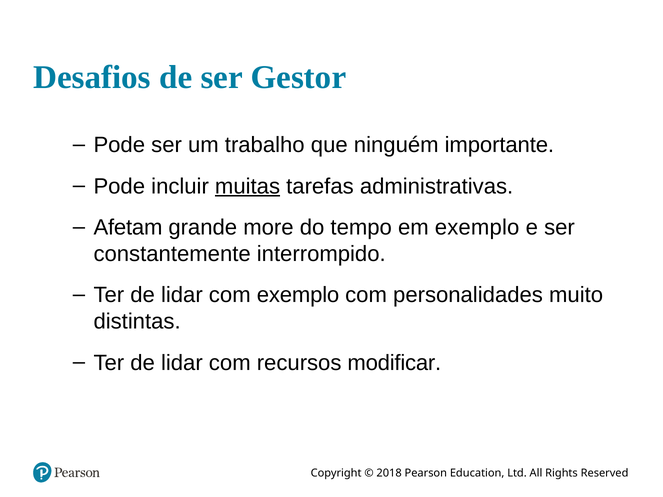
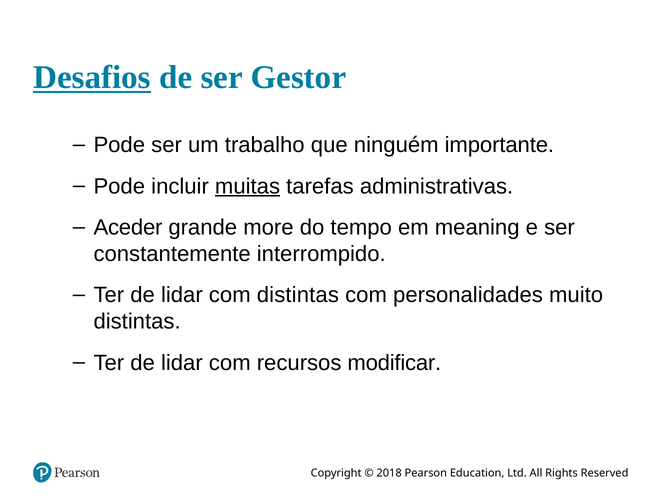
Desafios underline: none -> present (92, 78)
Afetam: Afetam -> Aceder (128, 228)
em exemplo: exemplo -> meaning (477, 228)
com exemplo: exemplo -> distintas (298, 295)
